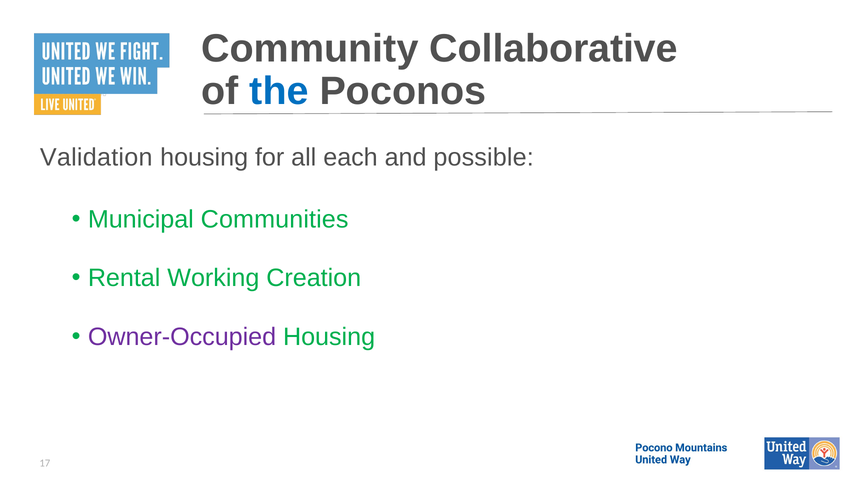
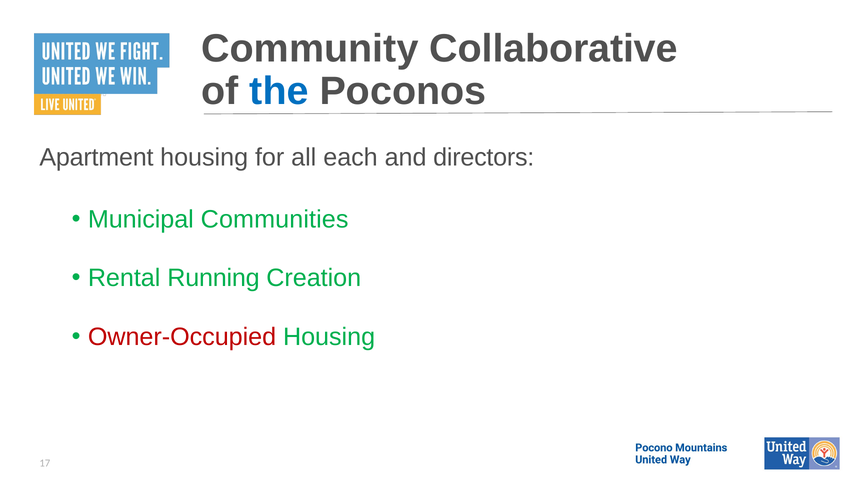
Validation: Validation -> Apartment (96, 157)
possible: possible -> directors (484, 157)
Working: Working -> Running (213, 278)
Owner-Occupied colour: purple -> red (182, 337)
